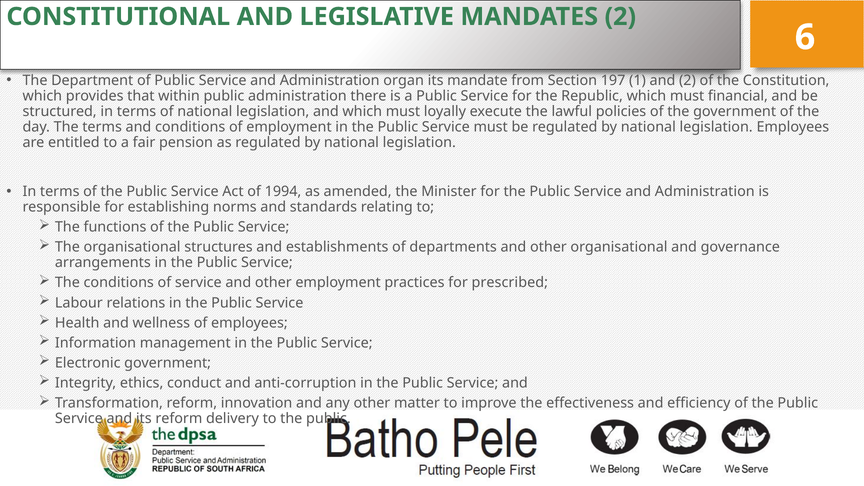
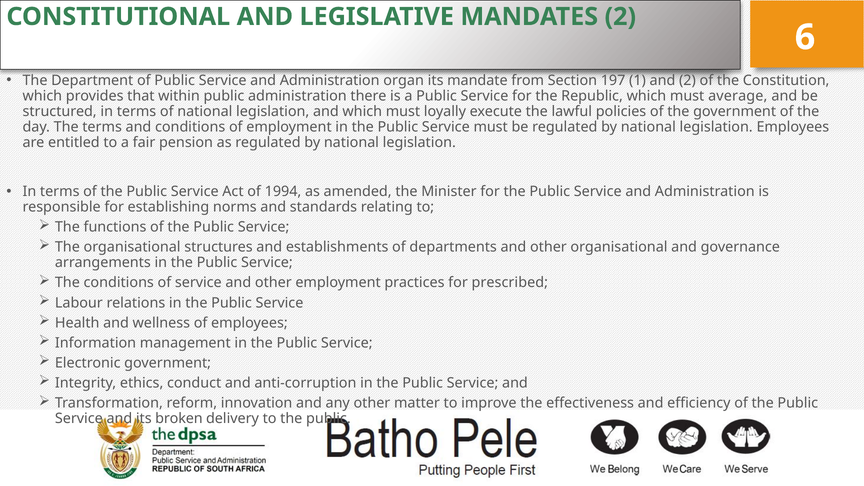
financial: financial -> average (738, 96)
its reform: reform -> broken (179, 418)
